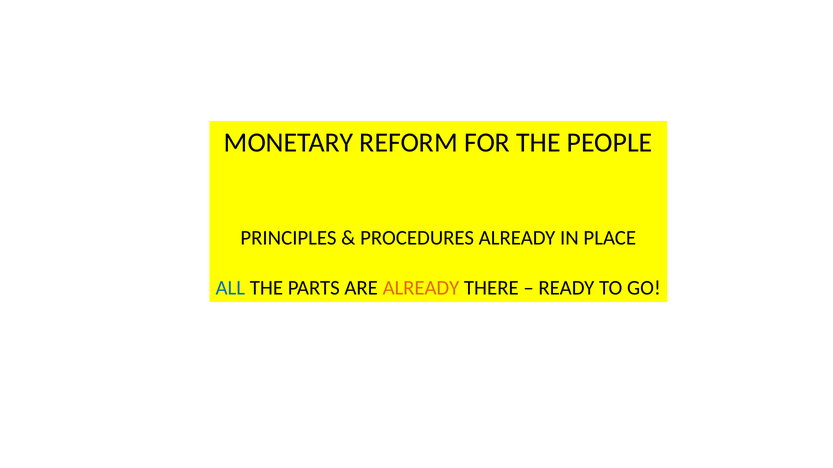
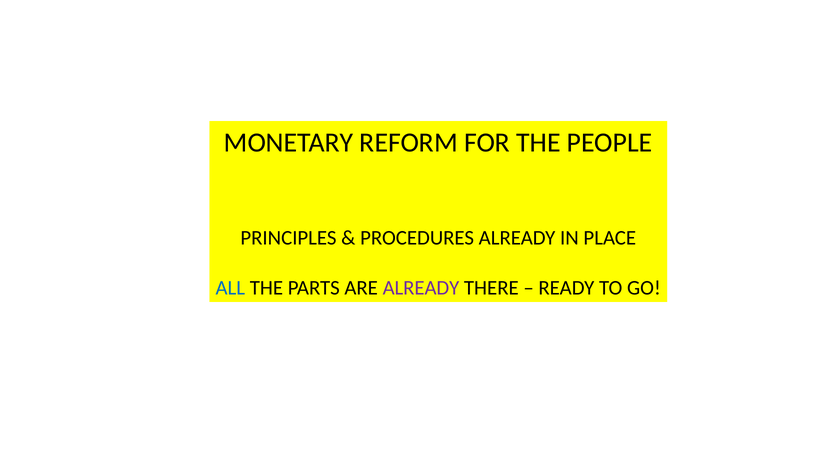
ALREADY colour: orange -> purple (421, 288)
